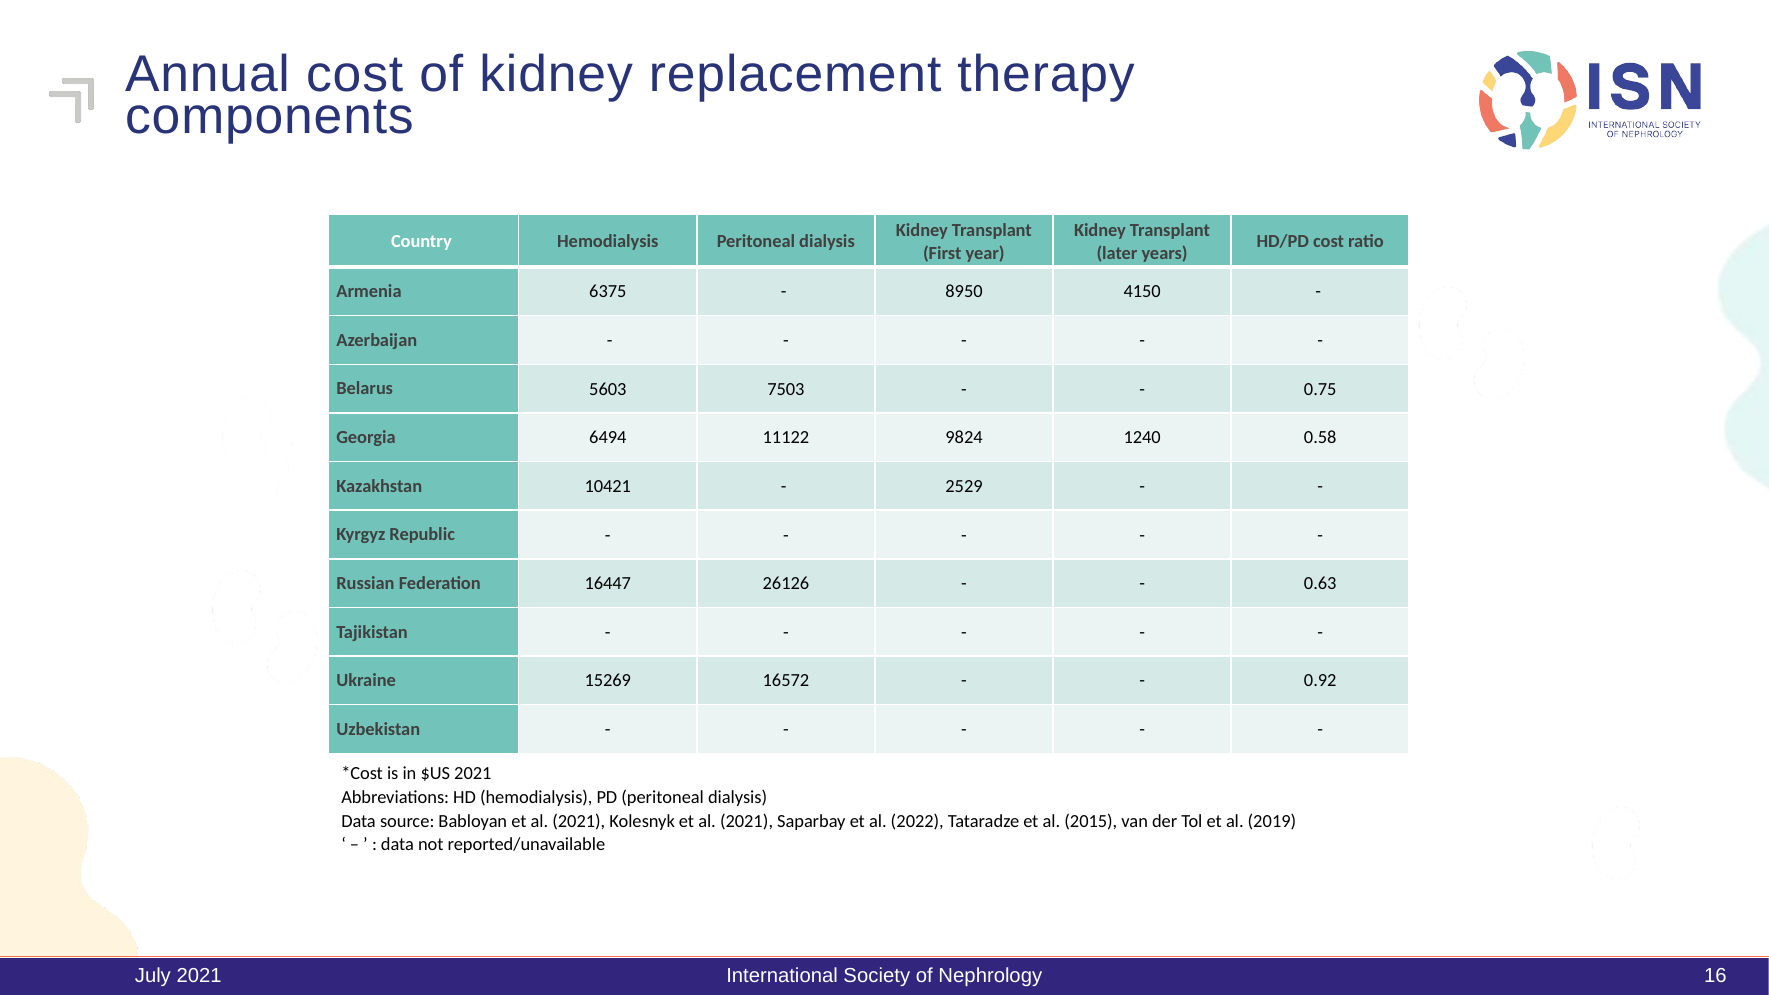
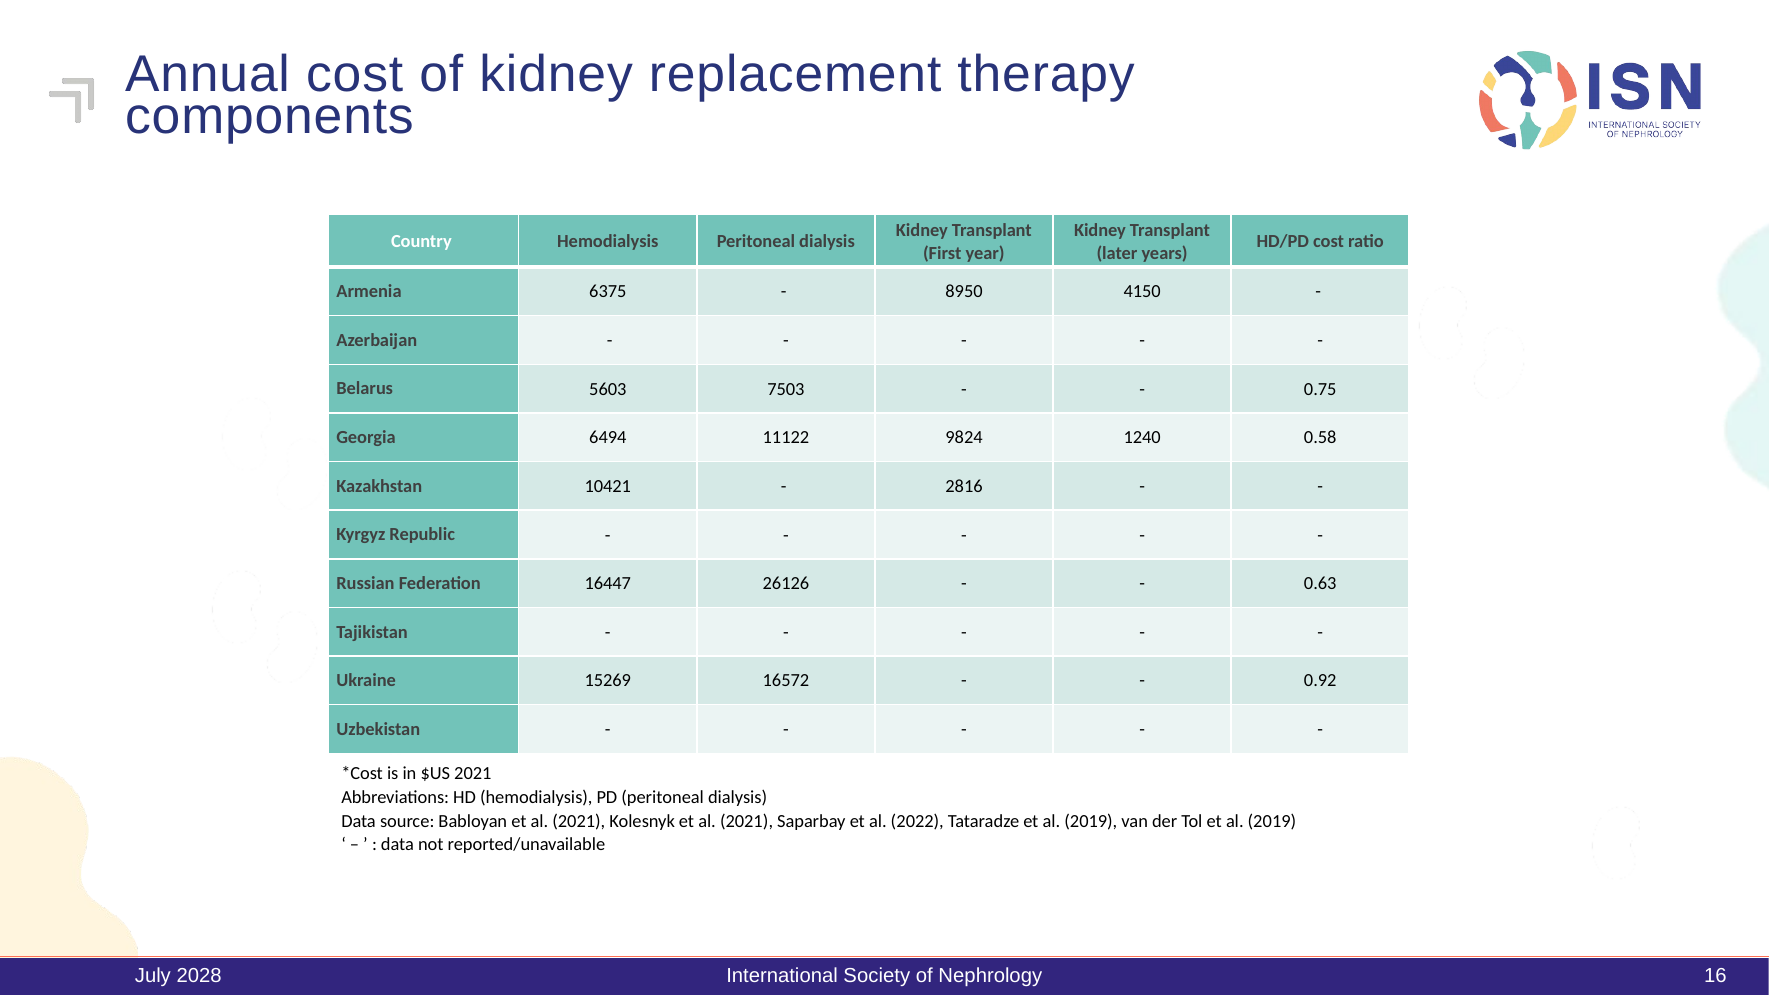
2529: 2529 -> 2816 (964, 486)
Tataradze et al 2015: 2015 -> 2019 (1091, 821)
July 2021: 2021 -> 2028 (199, 976)
